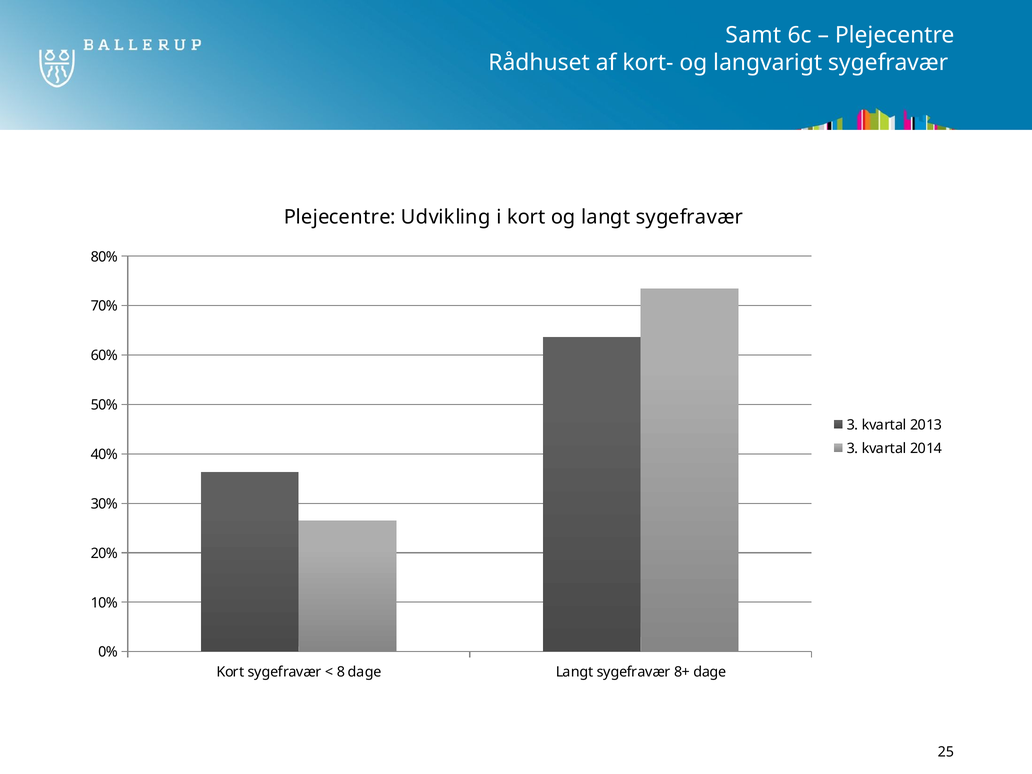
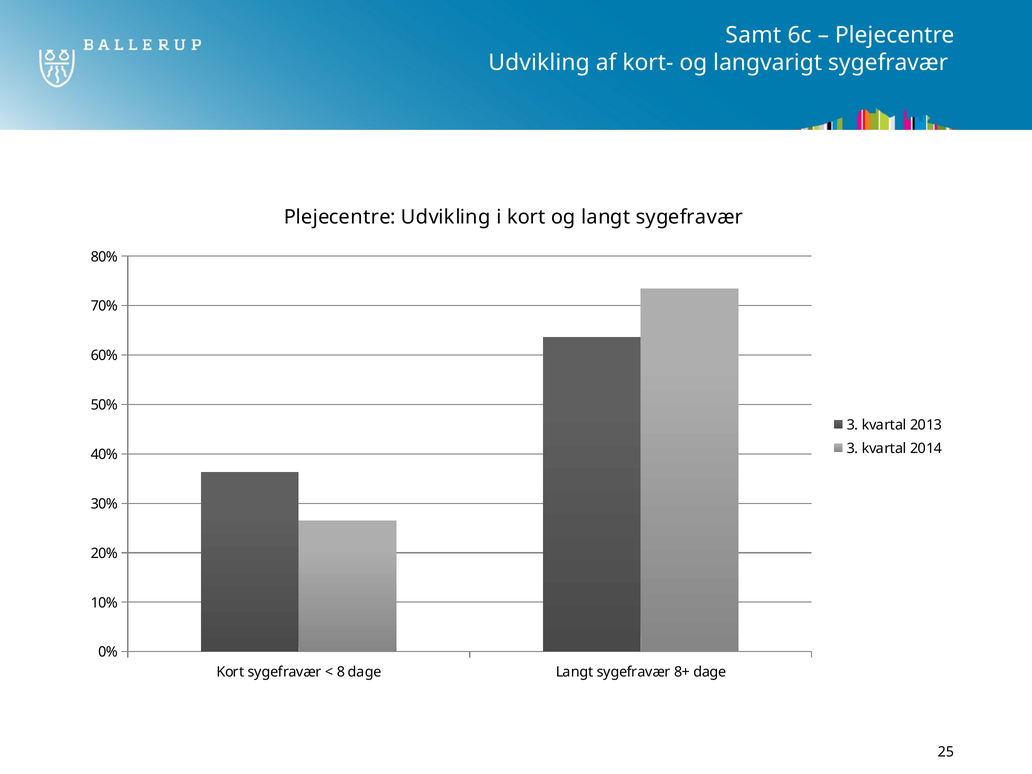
Rådhuset: Rådhuset -> Udvikling (539, 63)
